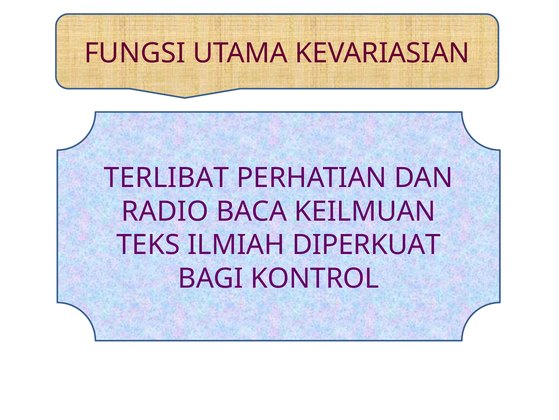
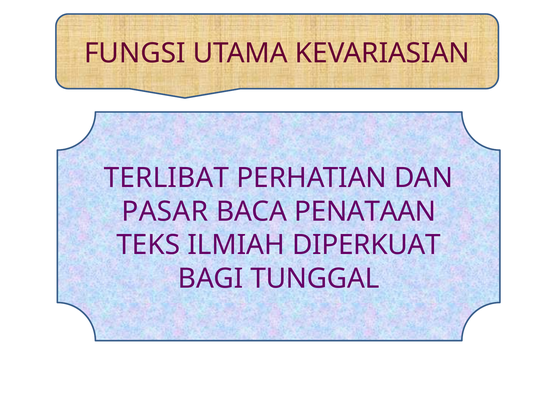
RADIO: RADIO -> PASAR (165, 211)
KEILMUAN: KEILMUAN -> PENATAAN (365, 211)
KONTROL: KONTROL -> TUNGGAL (315, 278)
